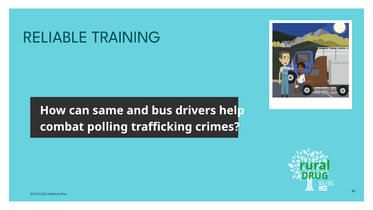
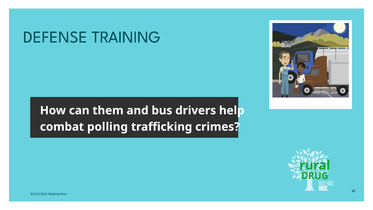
RELIABLE: RELIABLE -> DEFENSE (55, 37)
same: same -> them (108, 110)
